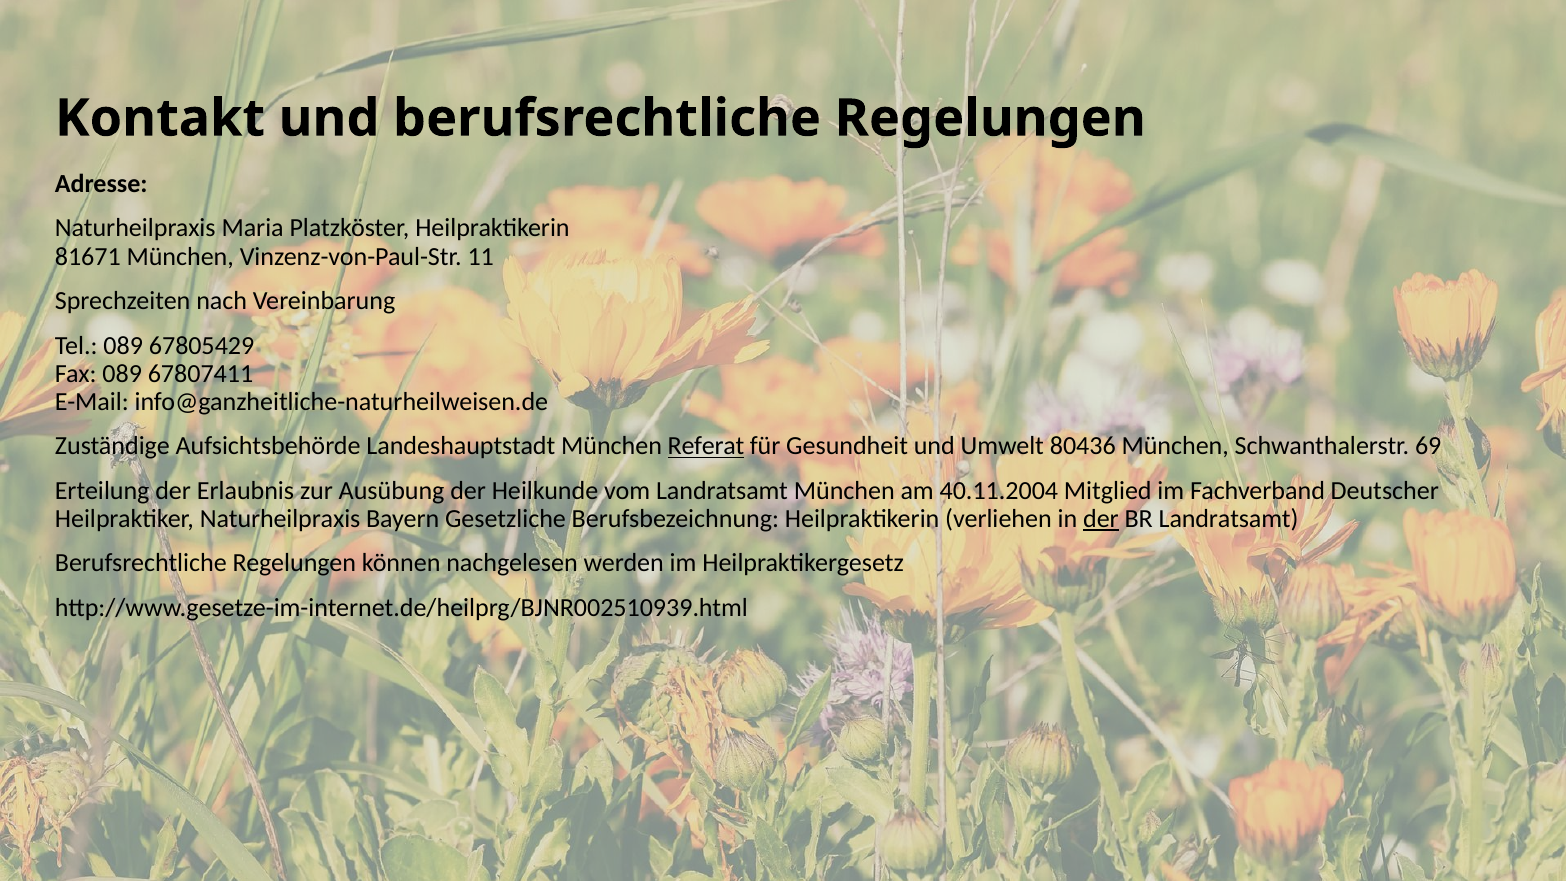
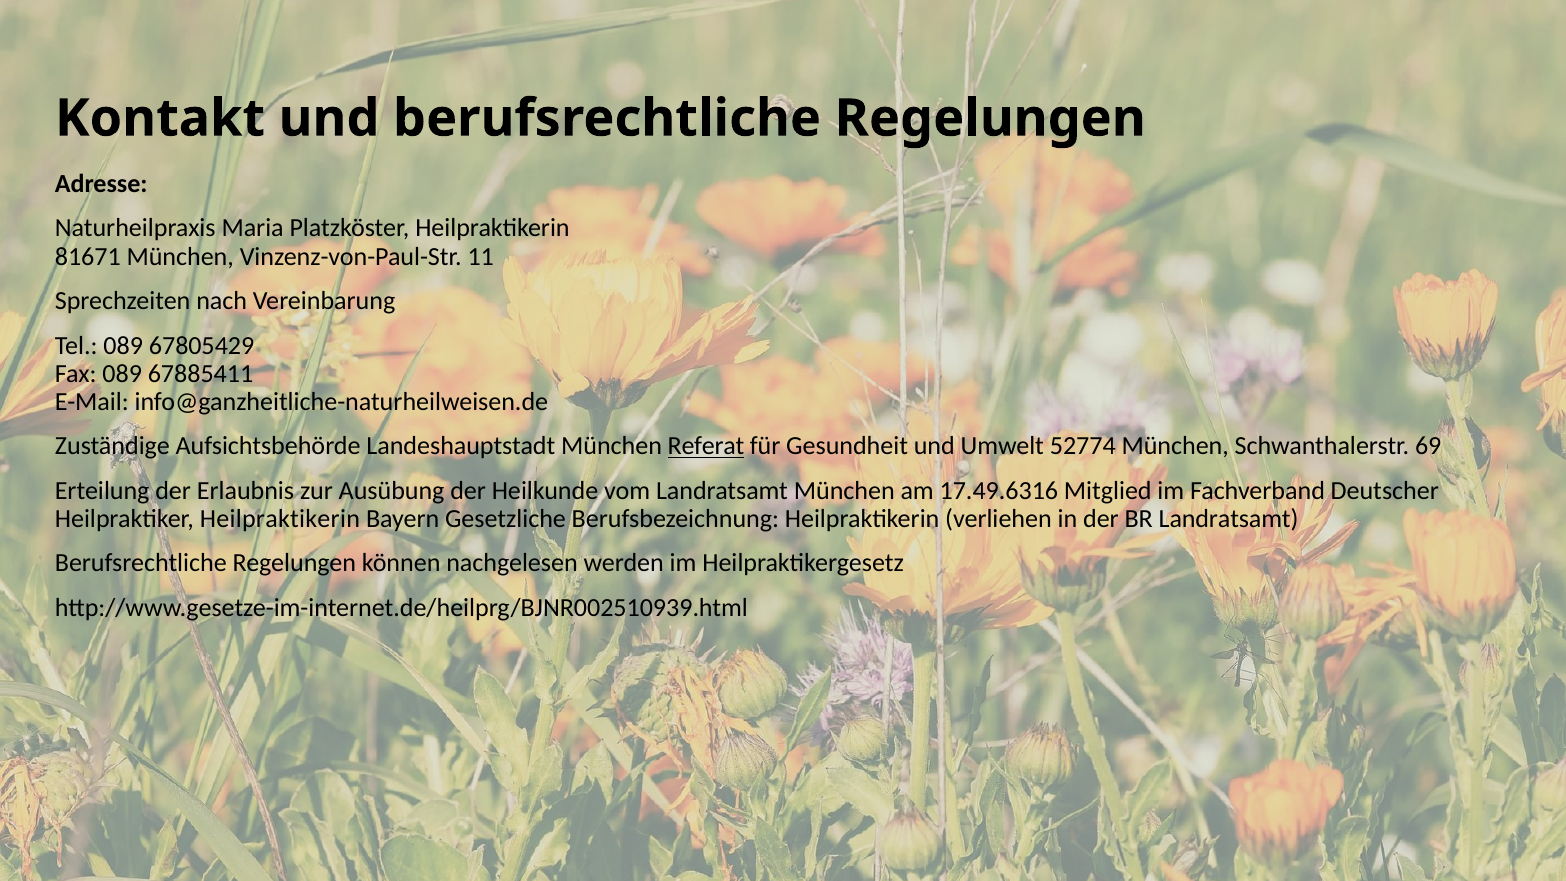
67807411: 67807411 -> 67885411 (201, 374)
80436: 80436 -> 52774 (1083, 446)
40.11.2004: 40.11.2004 -> 17.49.6316 (999, 491)
Heilpraktiker Naturheilpraxis: Naturheilpraxis -> Heilpraktikerin (280, 519)
der underline: present -> none (1101, 519)
